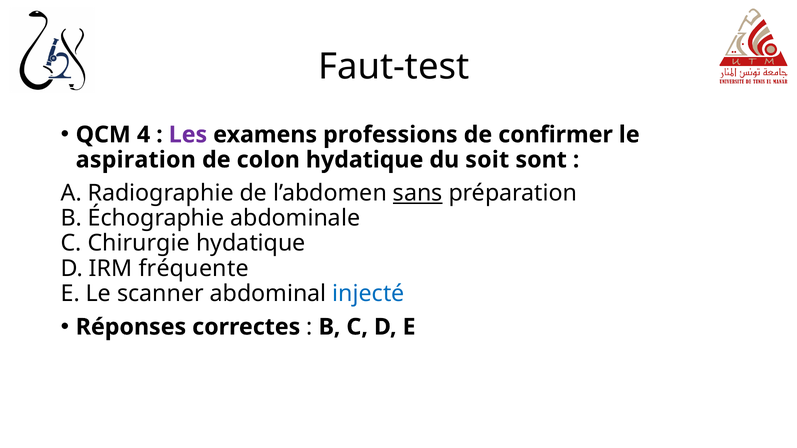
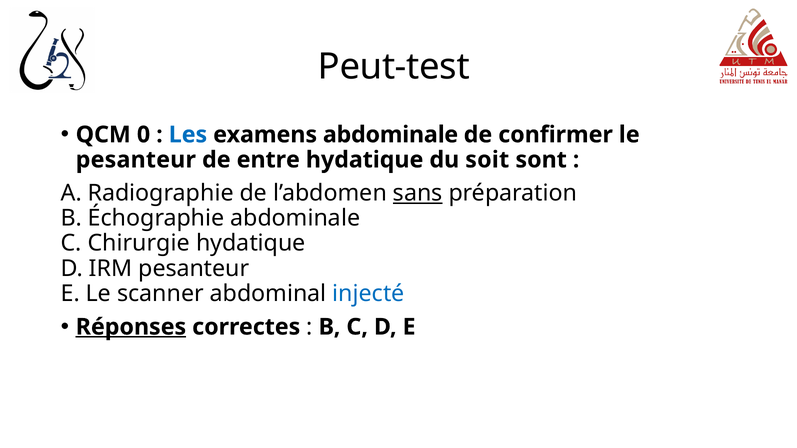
Faut-test: Faut-test -> Peut-test (394, 67)
4: 4 -> 0 (144, 135)
Les colour: purple -> blue (188, 135)
examens professions: professions -> abdominale (391, 135)
aspiration: aspiration -> pesanteur (136, 160)
colon: colon -> entre (268, 160)
IRM fréquente: fréquente -> pesanteur (194, 269)
Réponses underline: none -> present (131, 327)
